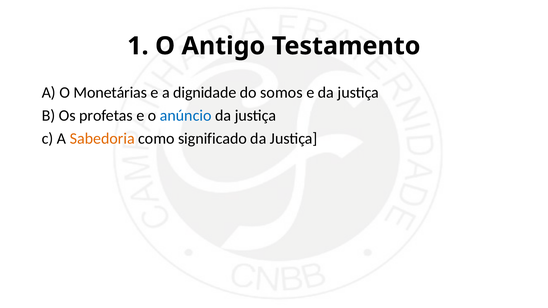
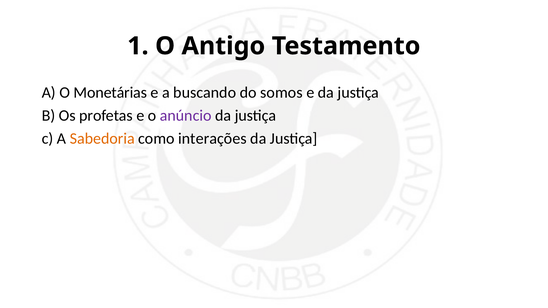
dignidade: dignidade -> buscando (205, 93)
anúncio colour: blue -> purple (186, 116)
significado: significado -> interações (212, 139)
